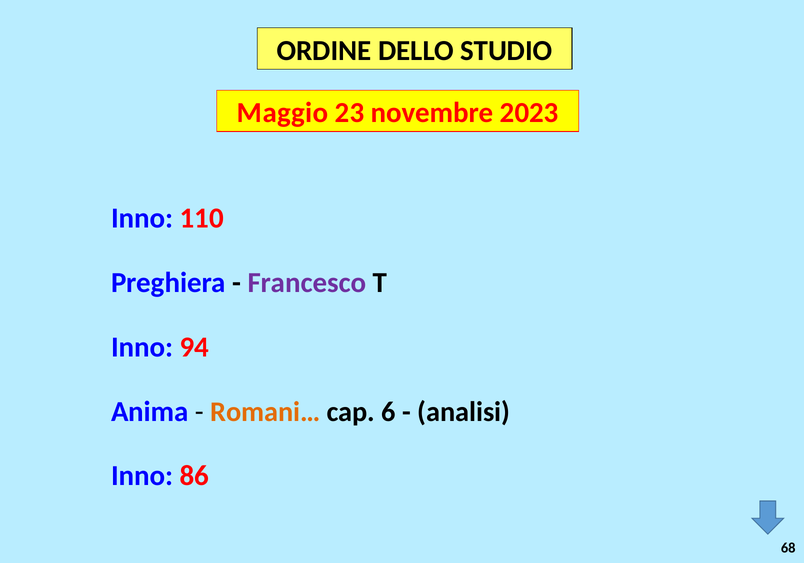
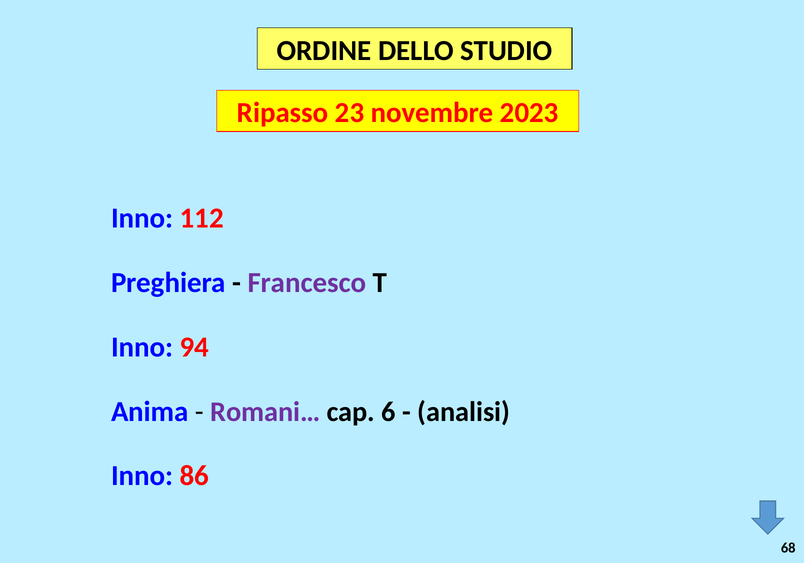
Maggio: Maggio -> Ripasso (283, 113)
110: 110 -> 112 (202, 218)
Romani… colour: orange -> purple (265, 411)
